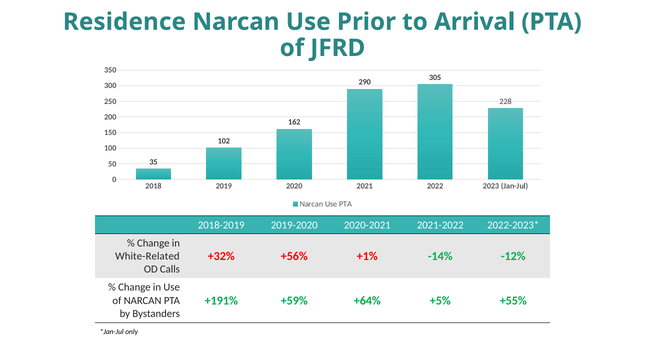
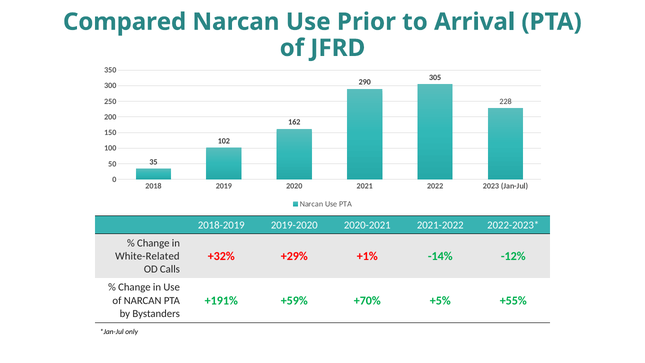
Residence: Residence -> Compared (125, 22)
+56%: +56% -> +29% (294, 256)
+64%: +64% -> +70% (367, 300)
